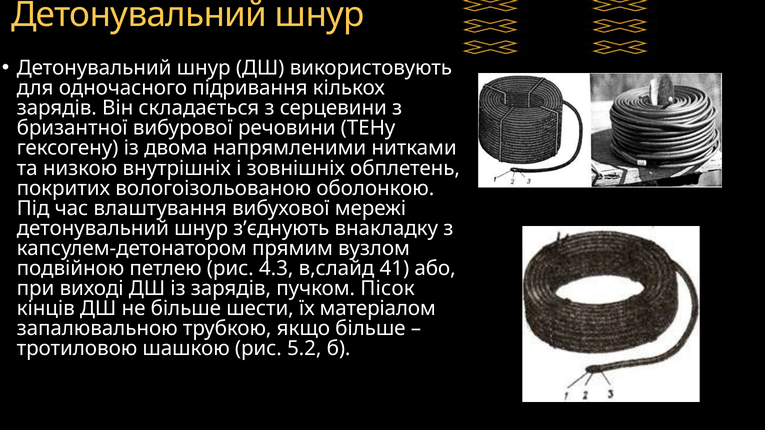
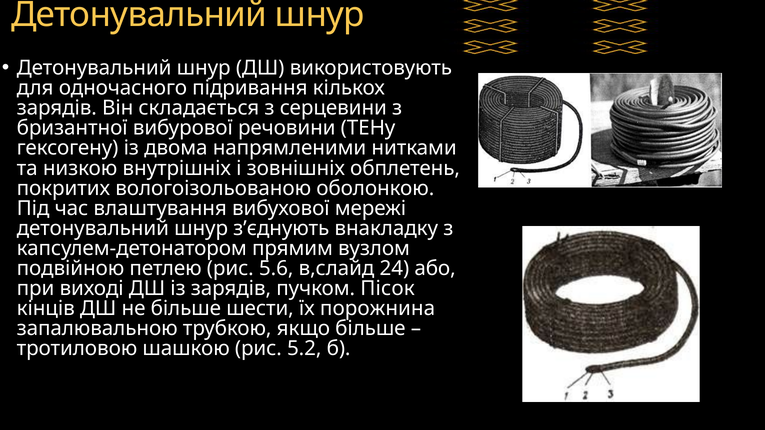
4.3: 4.3 -> 5.6 (276, 269)
41: 41 -> 24 (394, 269)
матеріалом: матеріалом -> порожнина (378, 309)
